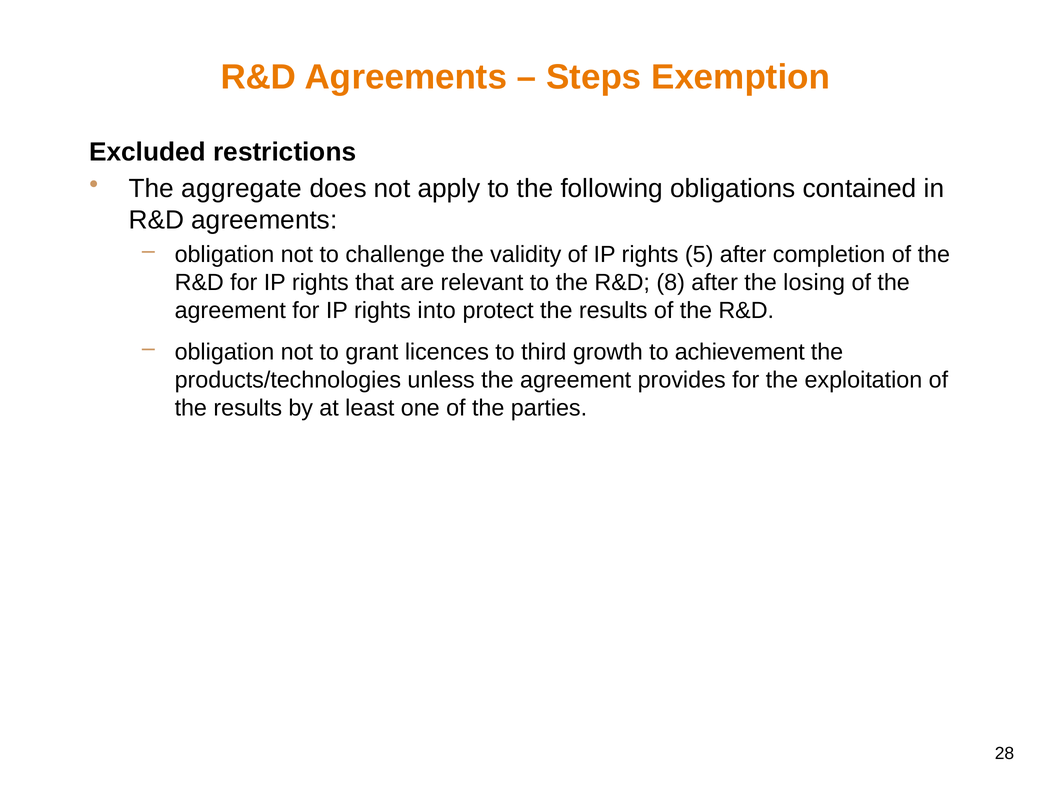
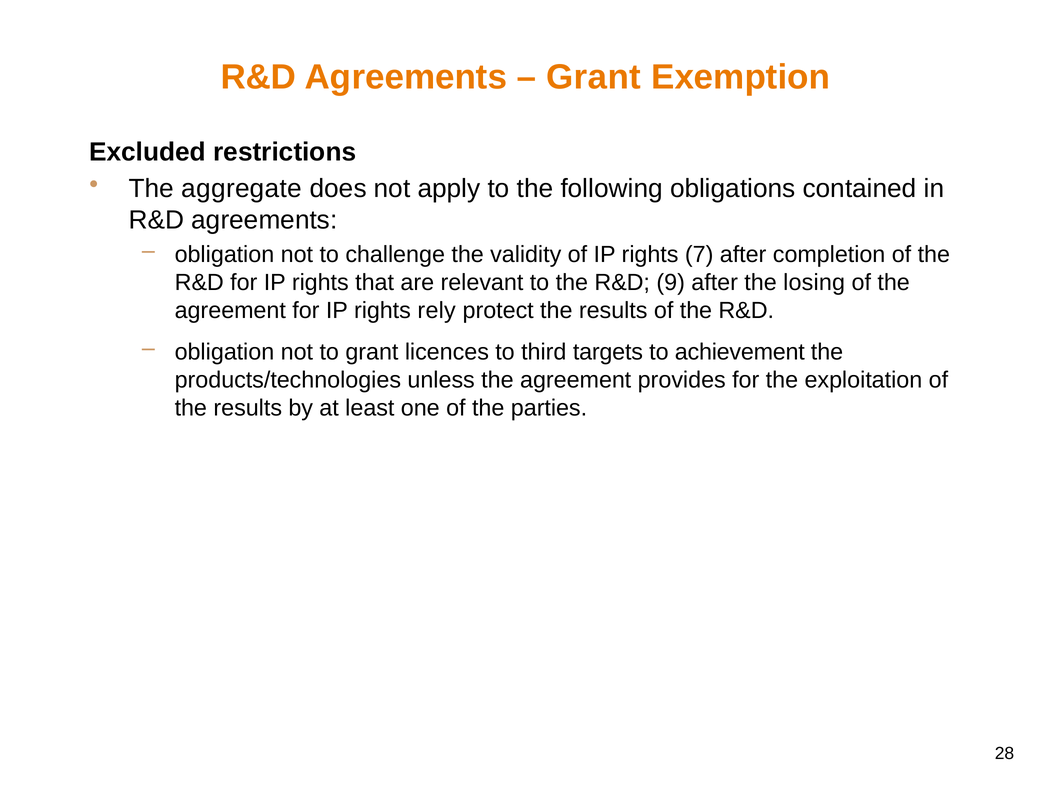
Steps: Steps -> Grant (594, 77)
5: 5 -> 7 (699, 254)
8: 8 -> 9 (671, 282)
into: into -> rely (437, 310)
growth: growth -> targets (608, 352)
